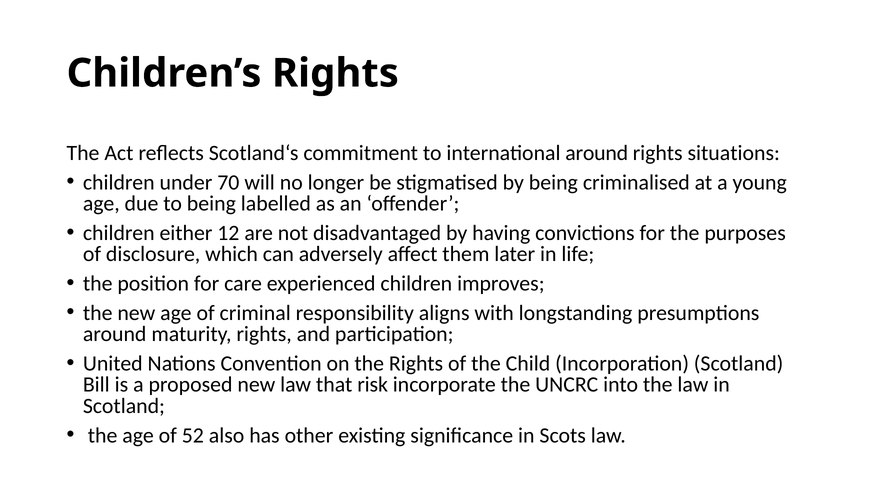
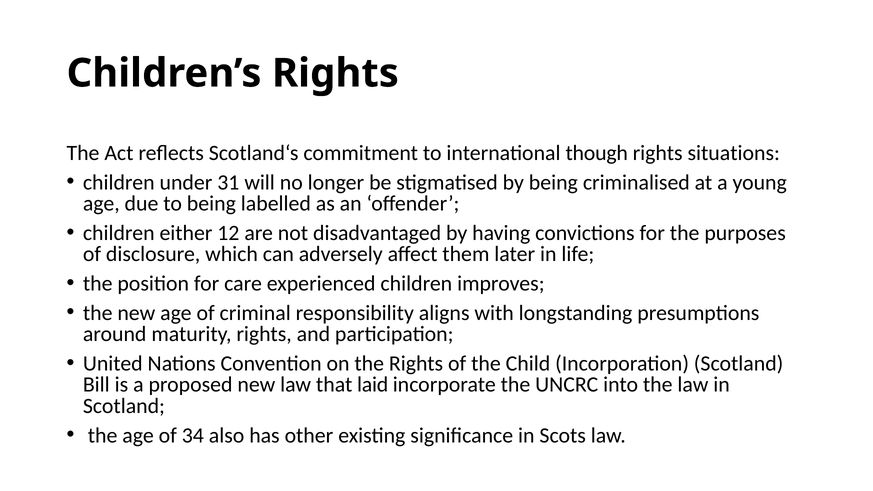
international around: around -> though (597, 153)
70: 70 -> 31 (228, 182)
risk: risk -> laid (373, 385)
52: 52 -> 34 (193, 435)
